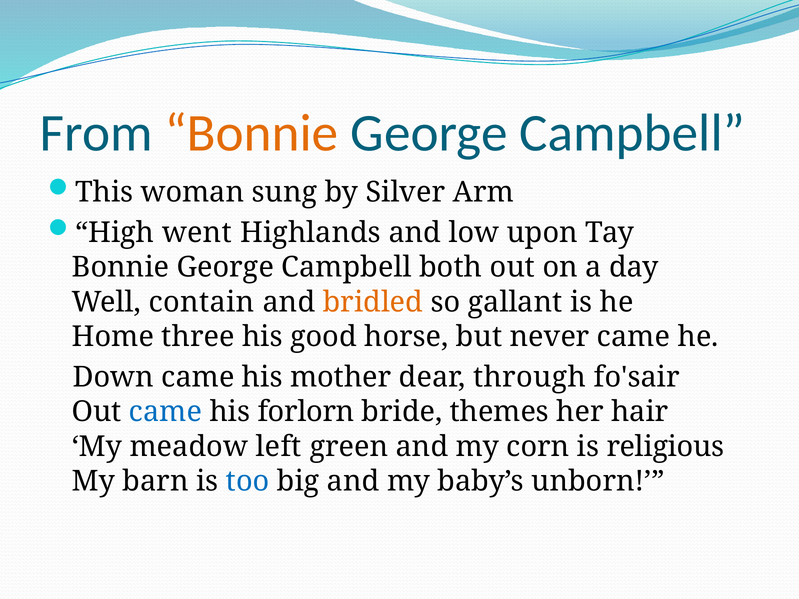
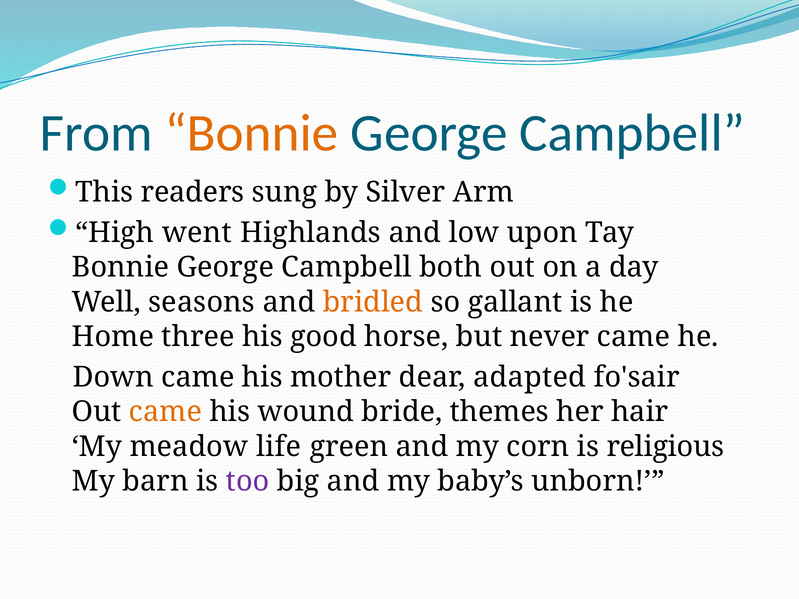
woman: woman -> readers (193, 192)
contain: contain -> seasons (202, 302)
through: through -> adapted (530, 377)
came colour: blue -> orange (166, 412)
forlorn: forlorn -> wound (306, 412)
left: left -> life (279, 447)
too colour: blue -> purple (248, 482)
